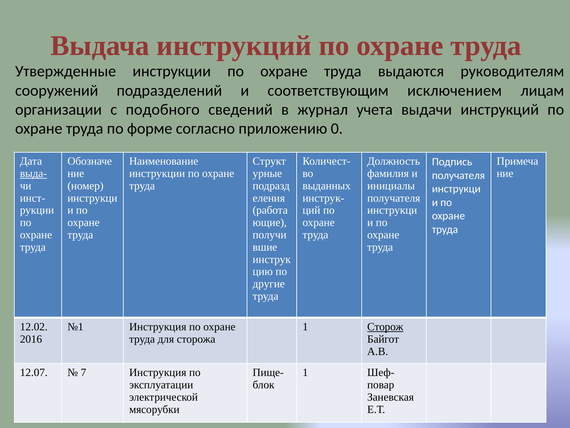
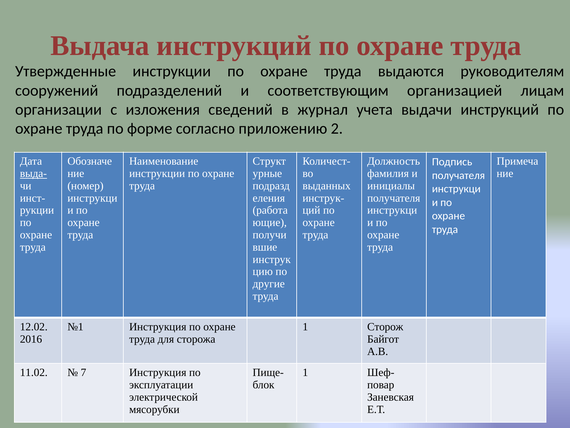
исключением: исключением -> организацией (455, 90)
подобного: подобного -> изложения (163, 109)
0: 0 -> 2 (337, 128)
Сторож underline: present -> none (385, 326)
12.07: 12.07 -> 11.02 (34, 372)
